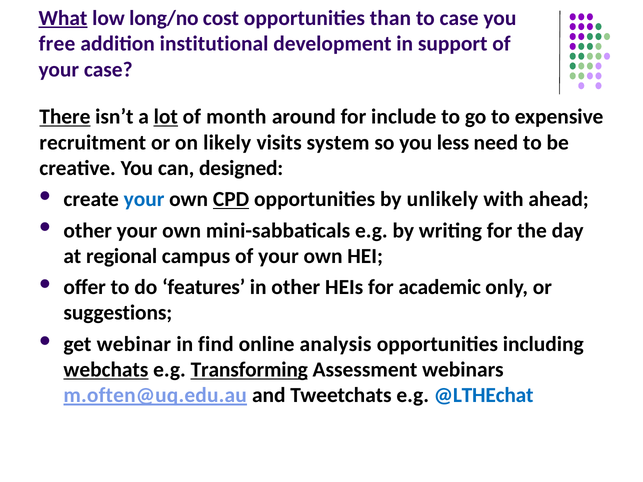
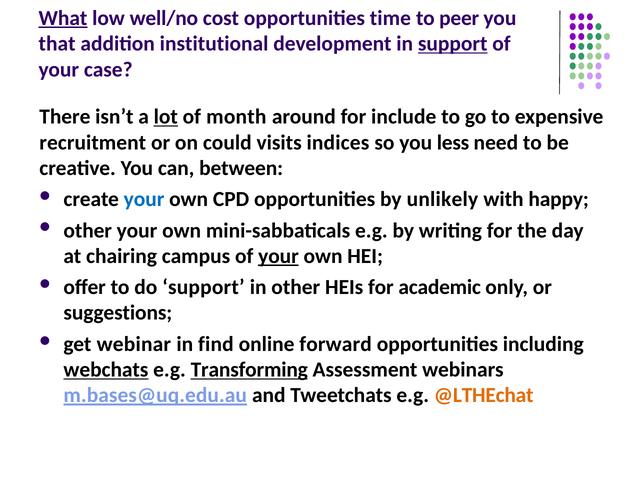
long/no: long/no -> well/no (164, 18)
than: than -> time (390, 18)
to case: case -> peer (459, 18)
free: free -> that (57, 44)
support underline: none -> present (453, 44)
There underline: present -> none (65, 117)
likely: likely -> could (227, 143)
system: system -> indices (338, 143)
designed: designed -> between (241, 168)
CPD underline: present -> none (231, 199)
ahead: ahead -> happy (559, 199)
regional: regional -> chairing (122, 256)
your underline: none -> present (278, 256)
do features: features -> support (203, 287)
analysis: analysis -> forward (336, 344)
m.often@uq.edu.au: m.often@uq.edu.au -> m.bases@uq.edu.au (155, 396)
@LTHEchat colour: blue -> orange (484, 396)
